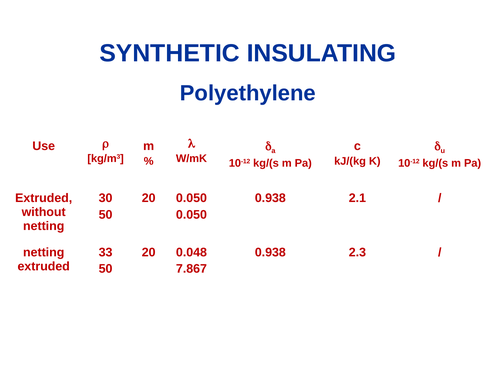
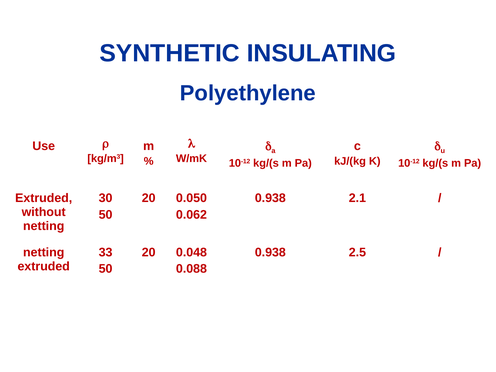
0.050: 0.050 -> 0.062 (191, 215)
2.3: 2.3 -> 2.5 (357, 252)
7.867: 7.867 -> 0.088 (191, 269)
